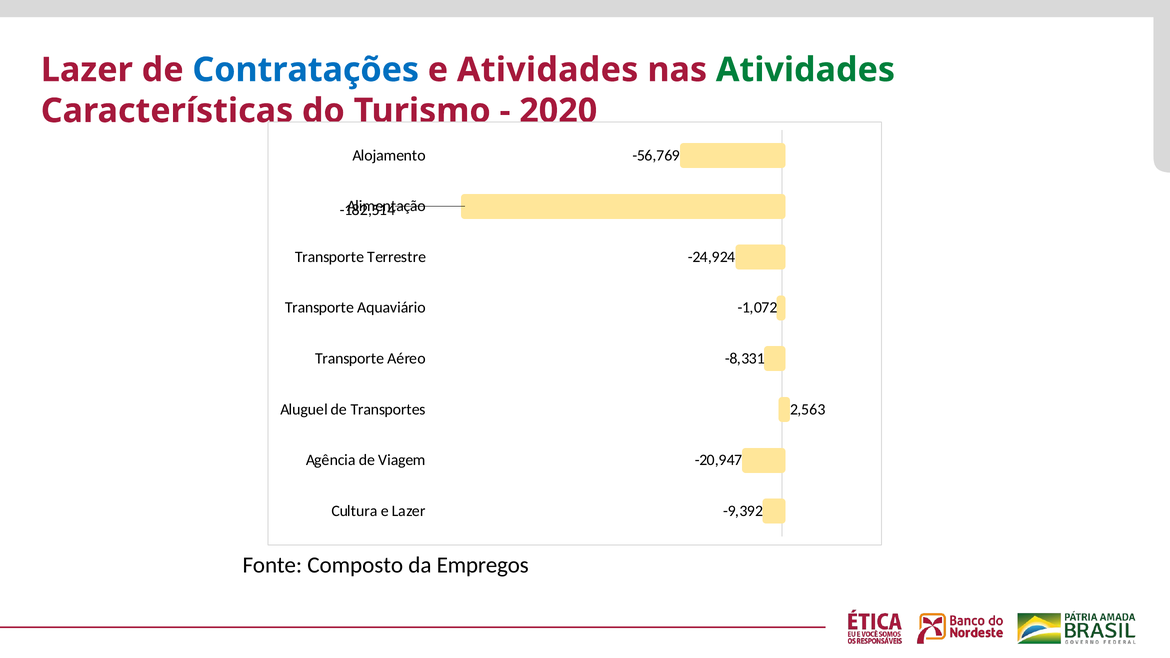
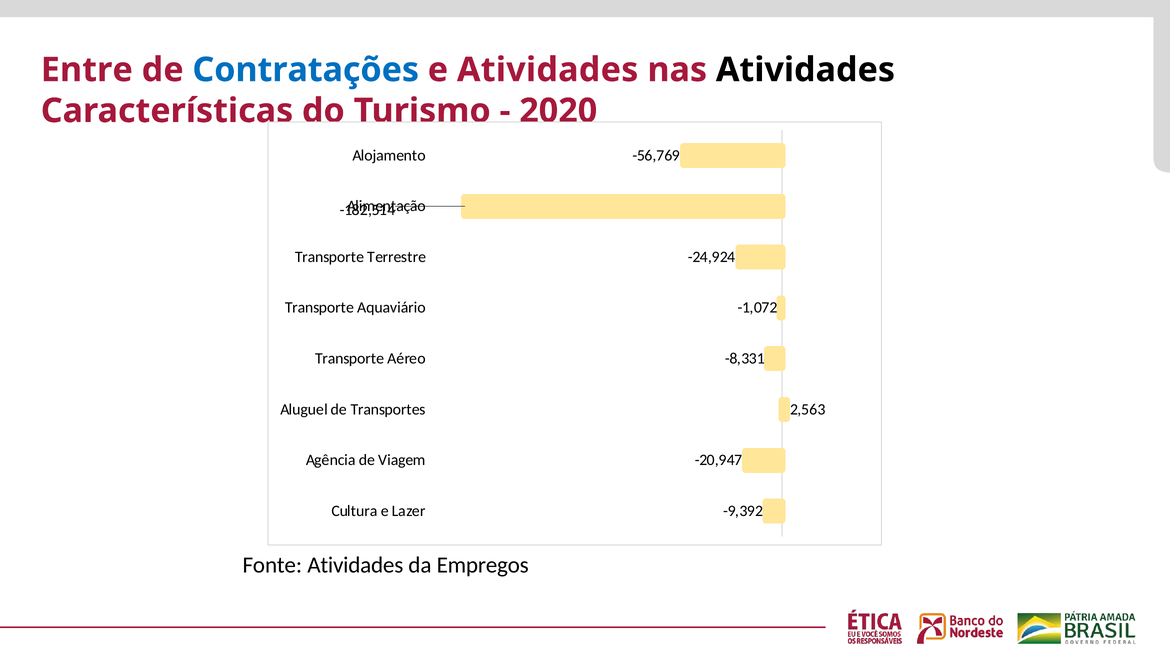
Lazer: Lazer -> Entre (87, 70)
Atividades colour: green -> black (805, 70)
Fonte Composto: Composto -> Atividades (355, 565)
